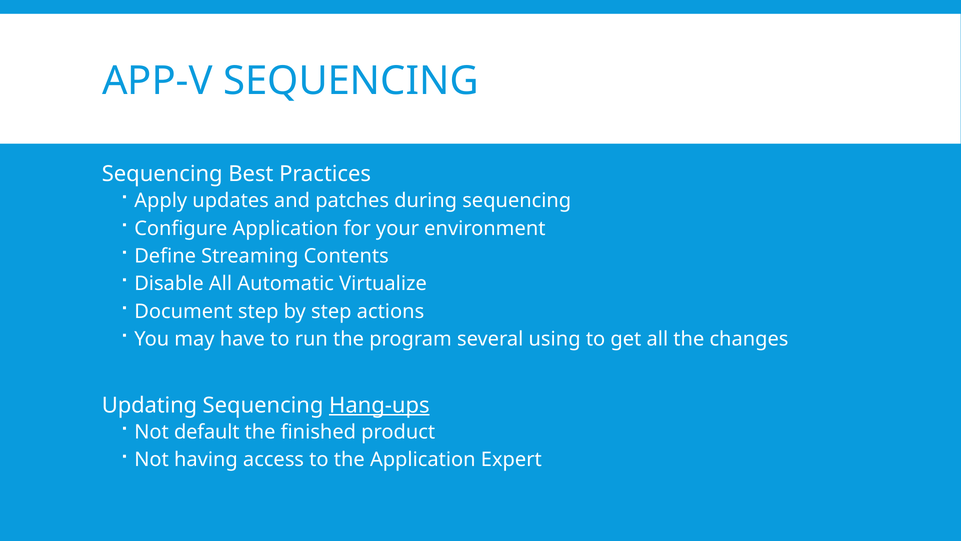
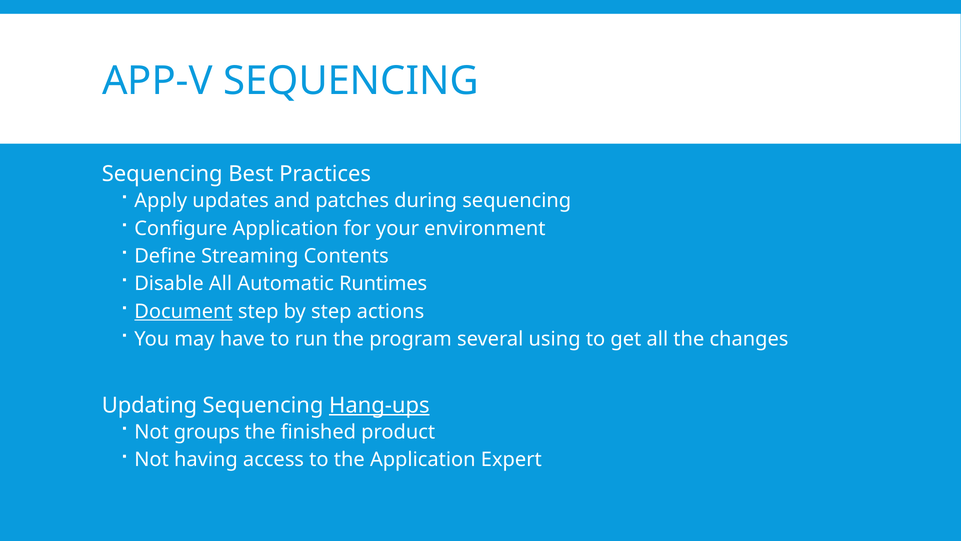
Virtualize: Virtualize -> Runtimes (383, 284)
Document underline: none -> present (184, 311)
default: default -> groups (207, 432)
